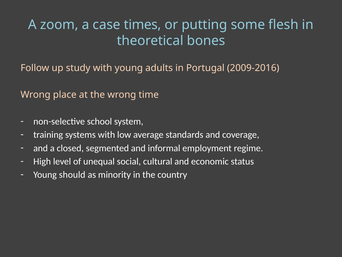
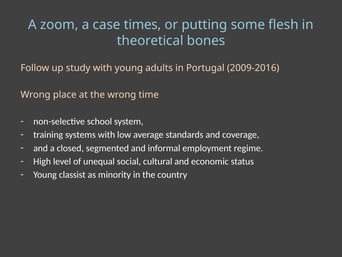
should: should -> classist (72, 174)
